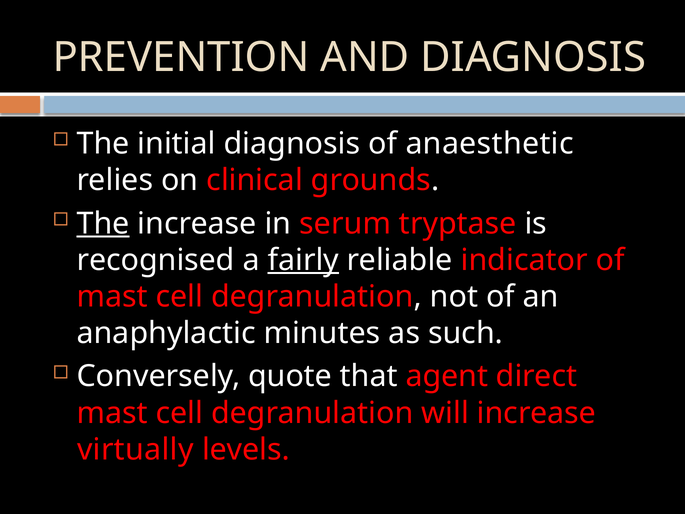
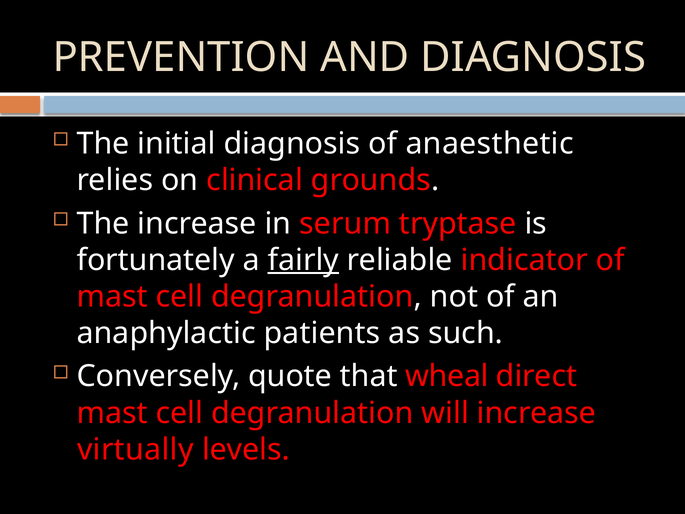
The underline: present -> none (103, 223)
recognised: recognised -> fortunately (156, 260)
minutes: minutes -> patients (322, 333)
agent: agent -> wheal (447, 376)
